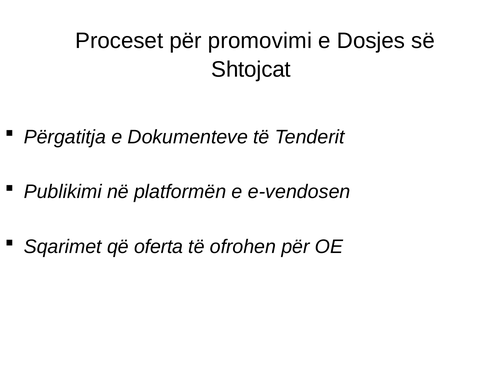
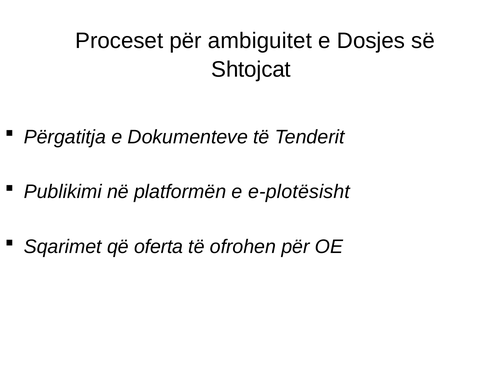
promovimi: promovimi -> ambiguitet (260, 41)
e-vendosen: e-vendosen -> e-plotësisht (299, 192)
